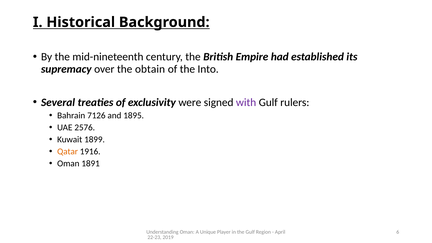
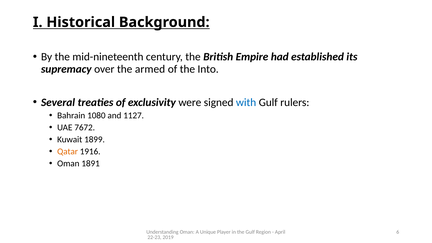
obtain: obtain -> armed (150, 69)
with colour: purple -> blue (246, 102)
7126: 7126 -> 1080 (96, 116)
1895: 1895 -> 1127 (134, 116)
2576: 2576 -> 7672 (85, 128)
